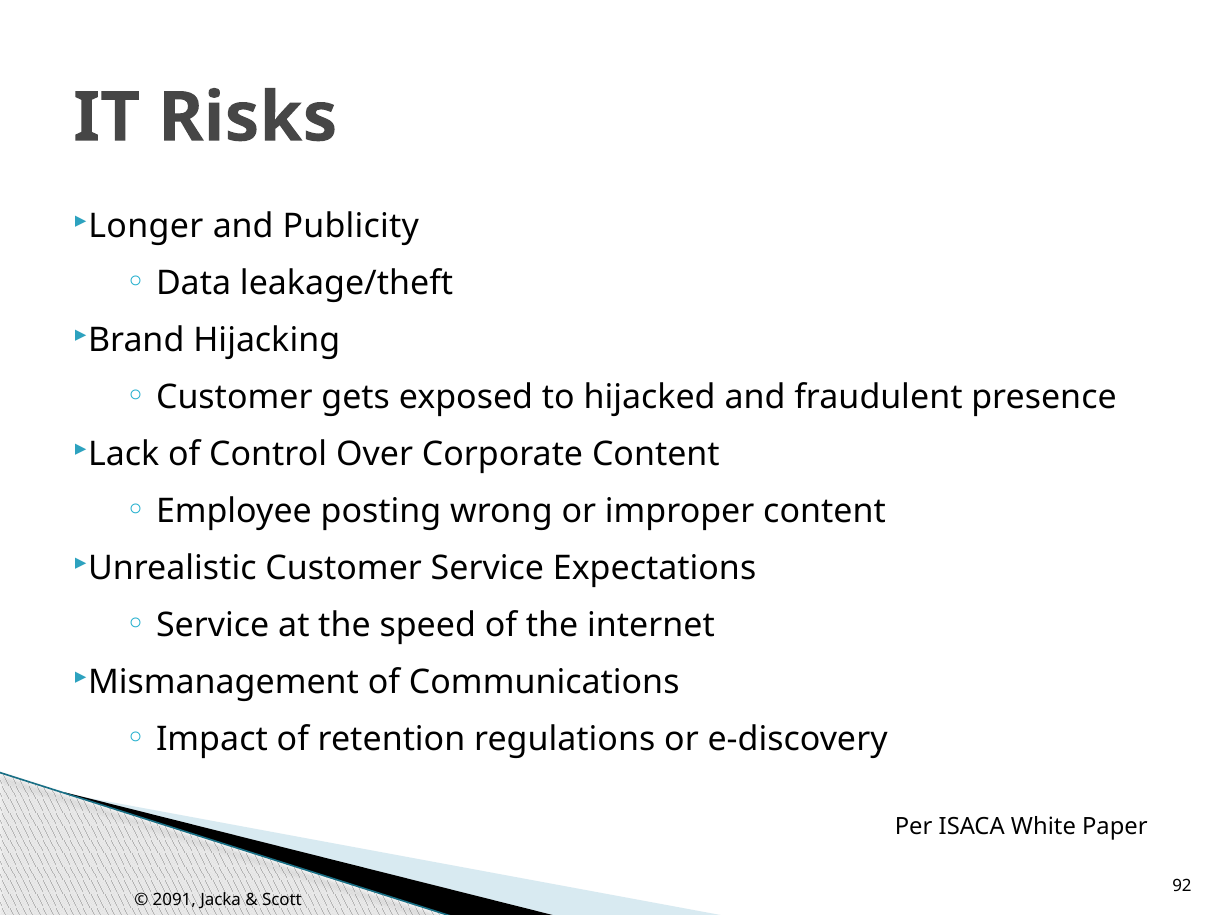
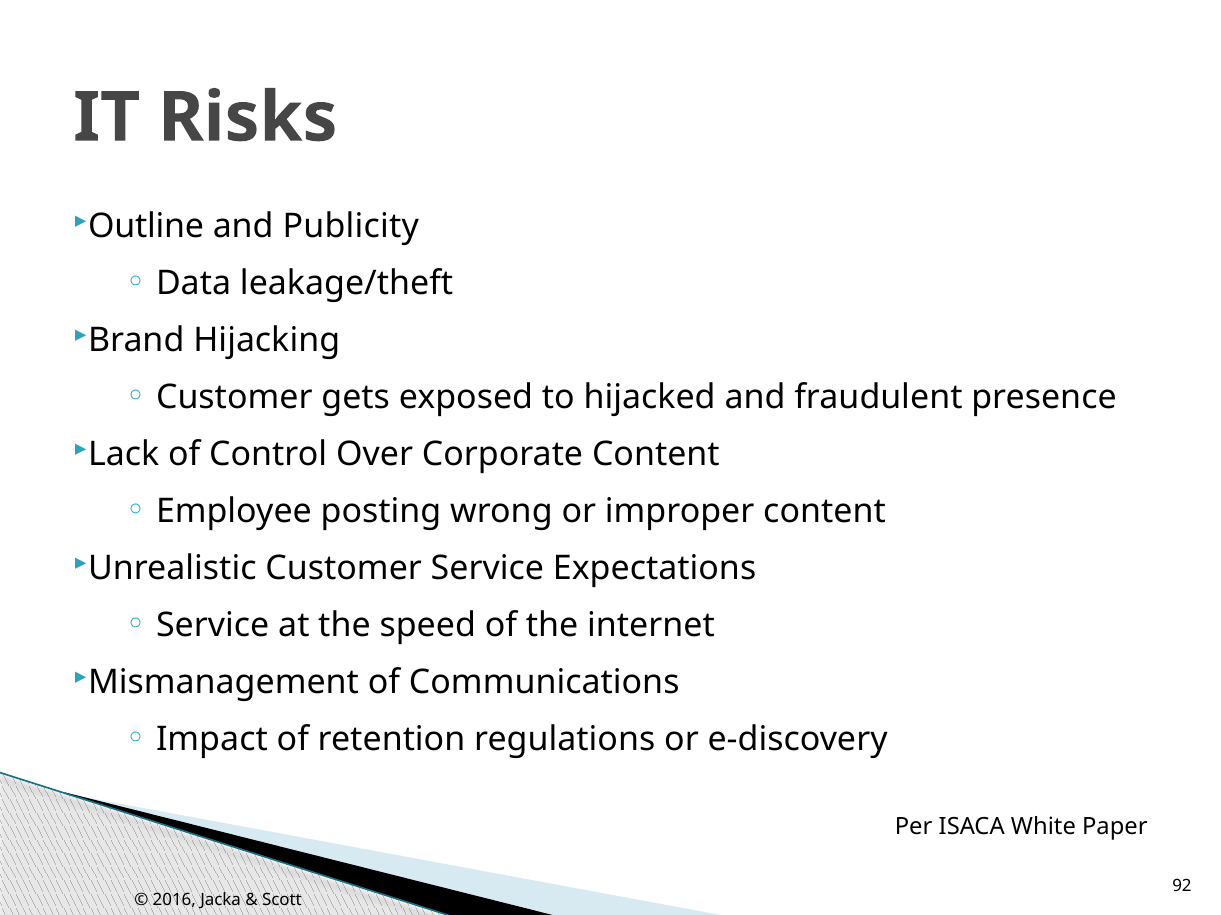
Longer: Longer -> Outline (146, 227)
2091: 2091 -> 2016 (174, 901)
